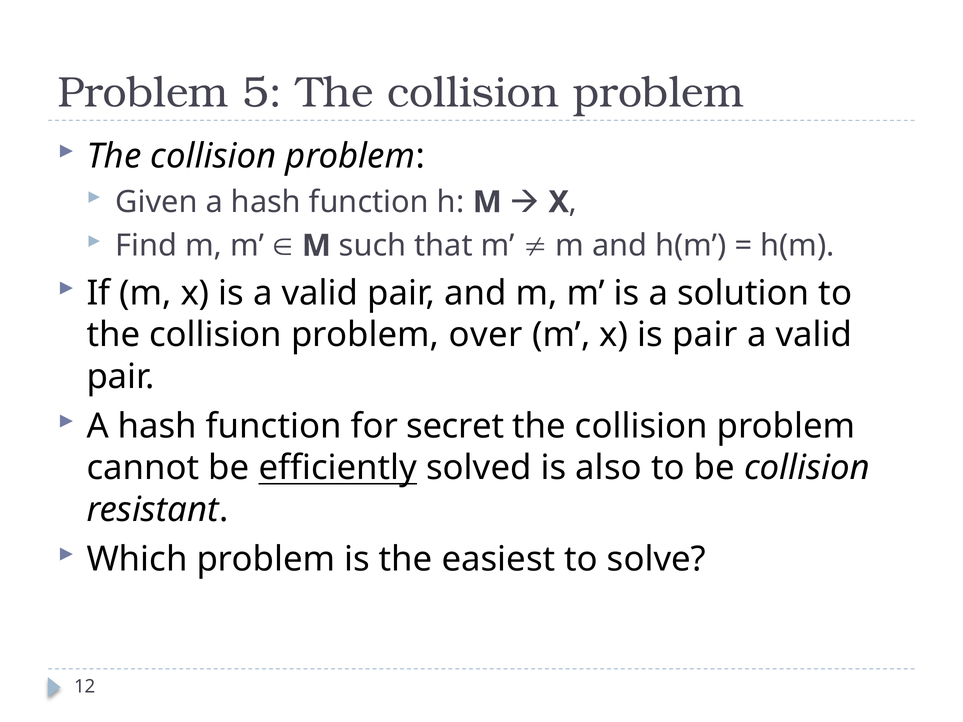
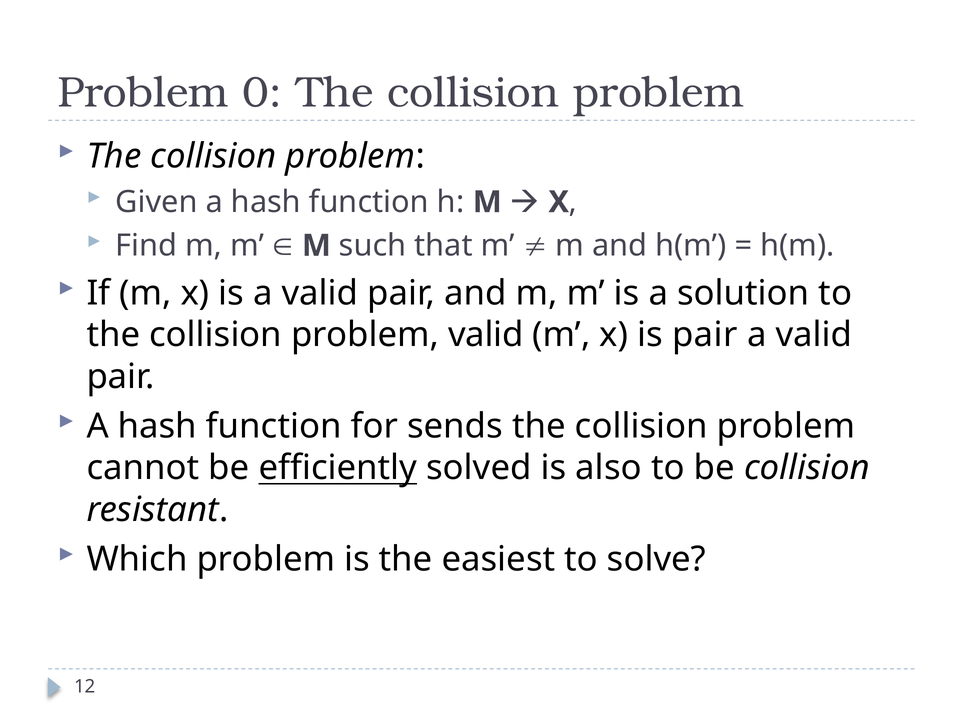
5: 5 -> 0 (262, 93)
problem over: over -> valid (486, 335)
secret: secret -> sends (455, 426)
